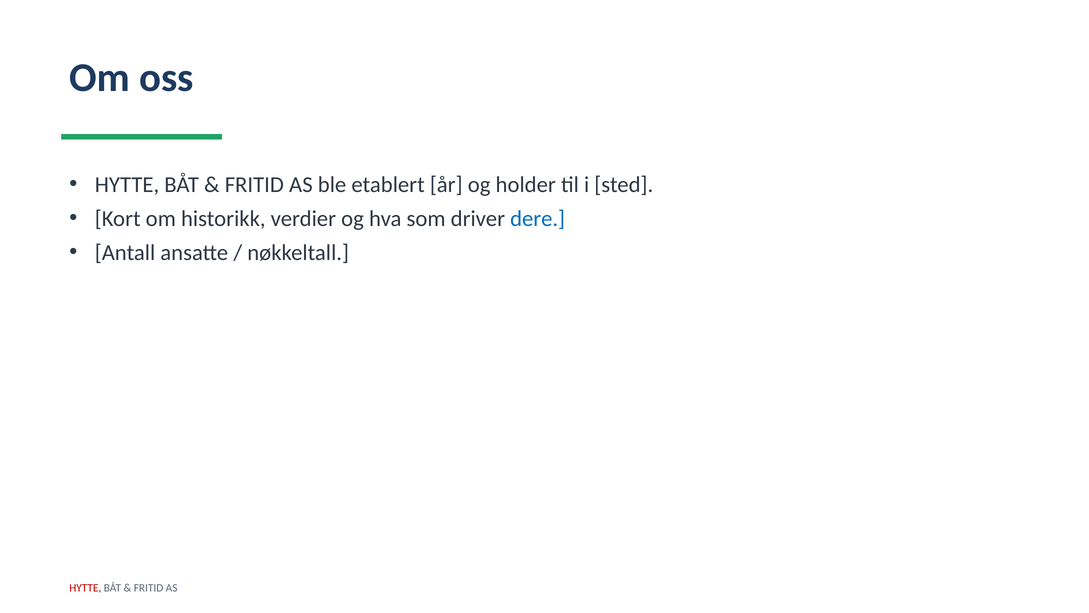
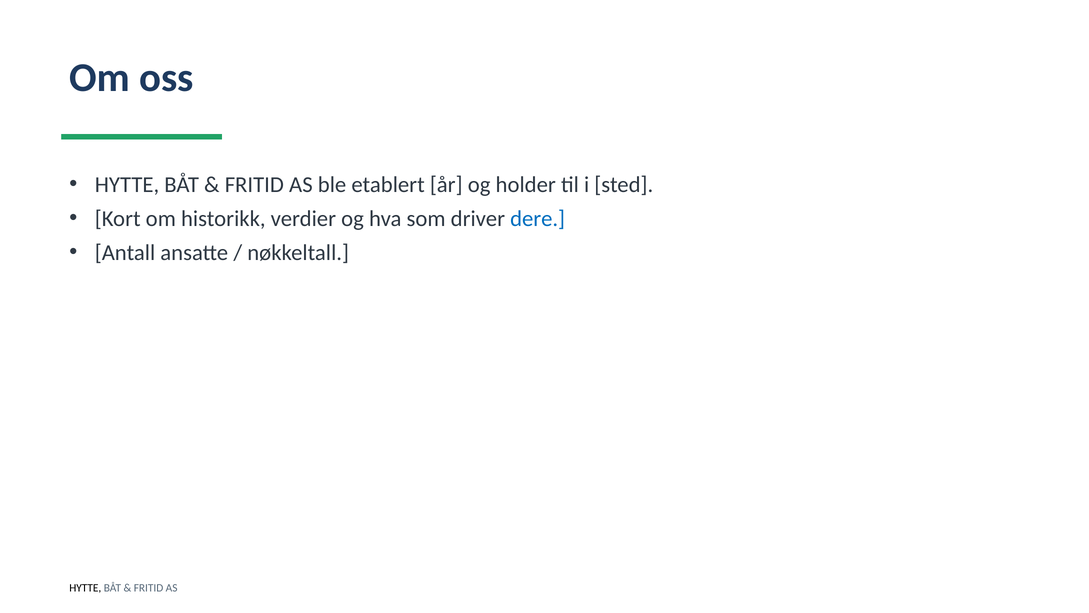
HYTTE colour: red -> black (85, 588)
